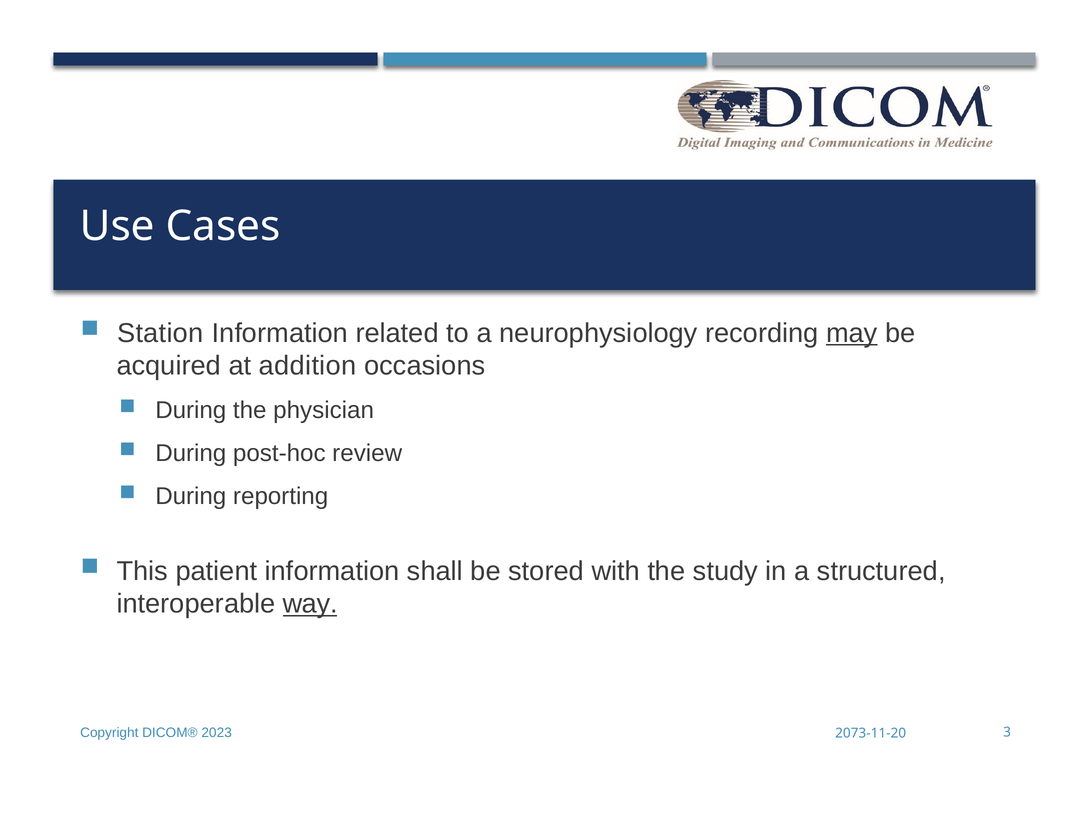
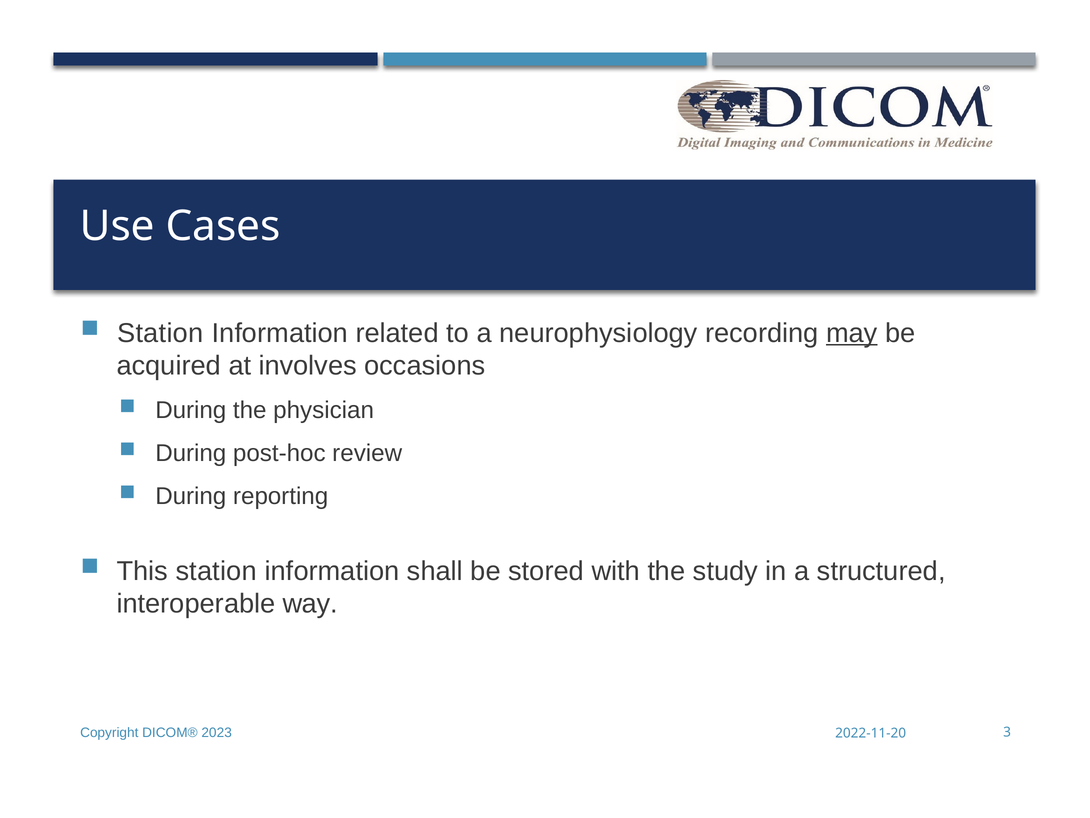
addition: addition -> involves (308, 366)
This patient: patient -> station (216, 571)
way underline: present -> none (310, 604)
2073-11-20: 2073-11-20 -> 2022-11-20 (871, 733)
